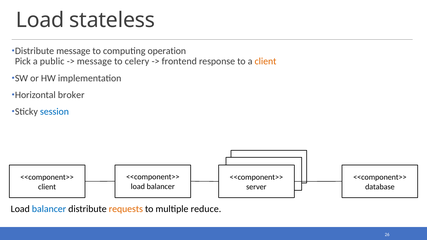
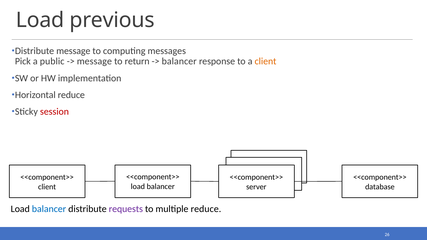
stateless: stateless -> previous (112, 20)
operation: operation -> messages (167, 51)
celery: celery -> return (137, 61)
frontend: frontend -> balancer (179, 61)
Horizontal broker: broker -> reduce (71, 95)
session colour: blue -> red (54, 112)
requests colour: orange -> purple (126, 209)
